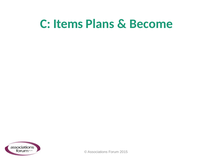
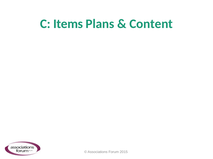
Become: Become -> Content (151, 24)
